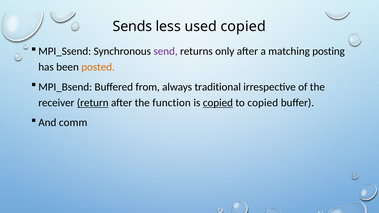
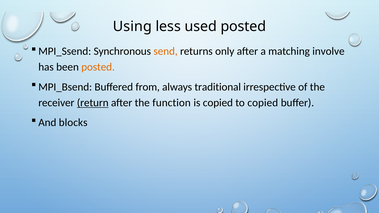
Sends: Sends -> Using (132, 26)
used copied: copied -> posted (243, 26)
send colour: purple -> orange (166, 51)
posting: posting -> involve (328, 51)
copied underline: present -> none (218, 103)
comm: comm -> blocks (73, 123)
